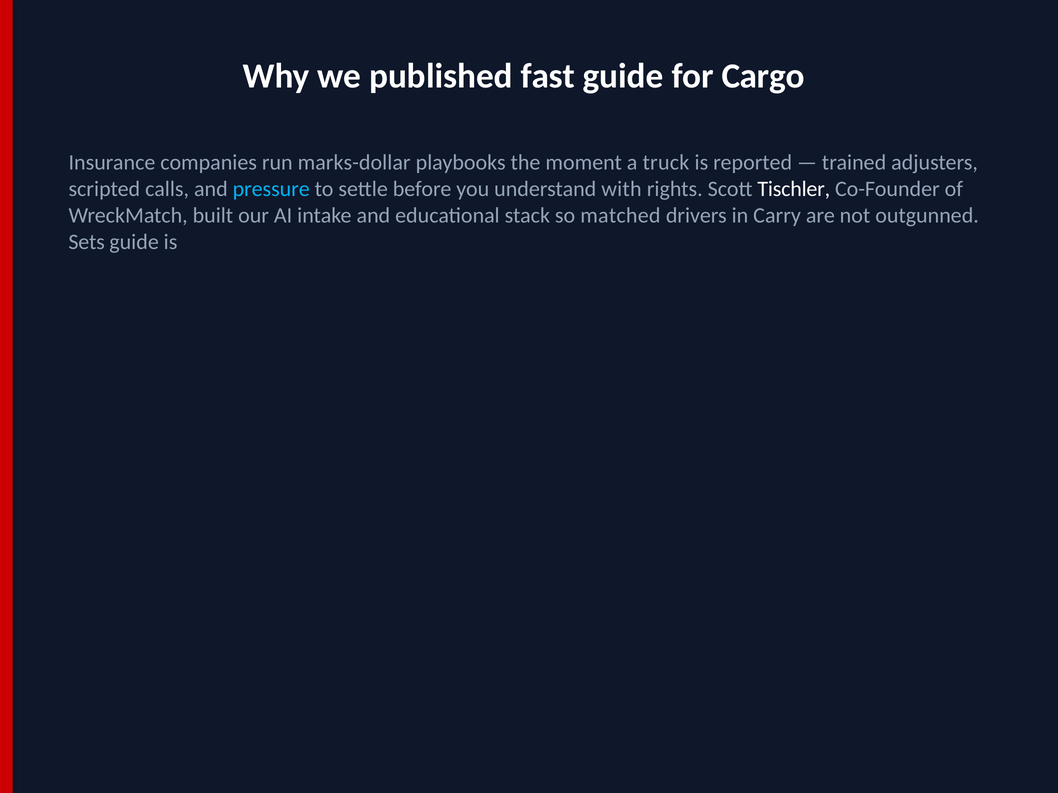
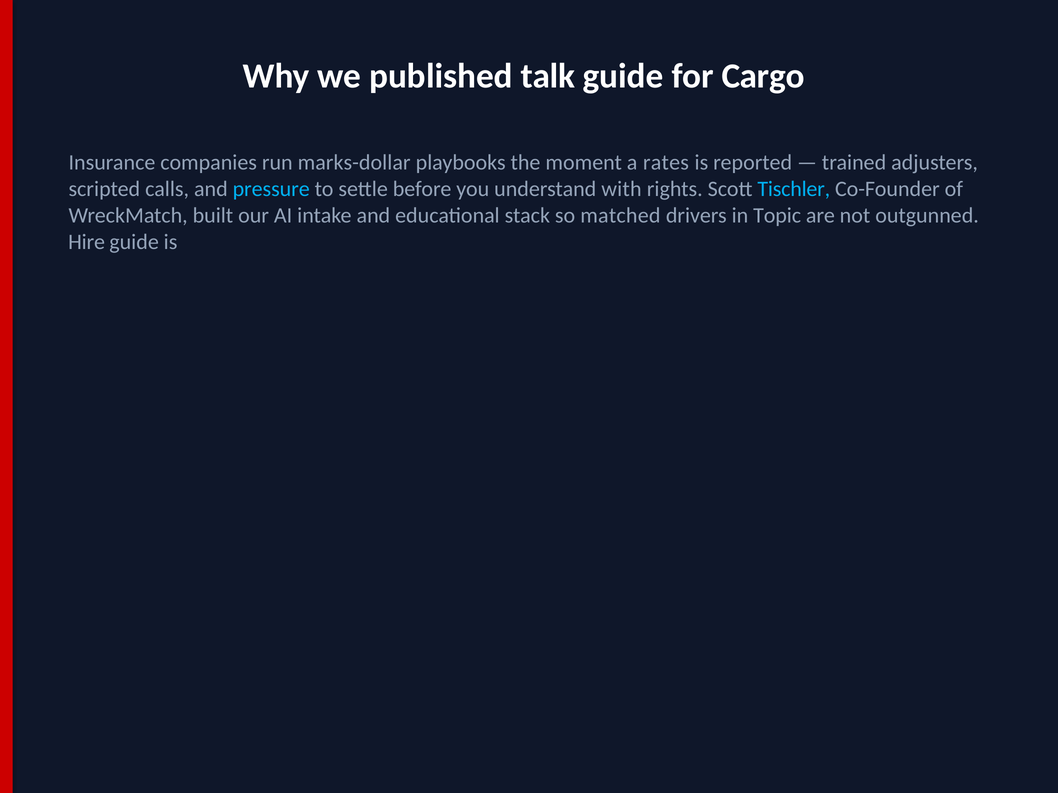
fast: fast -> talk (548, 76)
truck: truck -> rates (666, 163)
Tischler colour: white -> light blue (794, 189)
Carry: Carry -> Topic (777, 216)
Sets: Sets -> Hire (87, 242)
